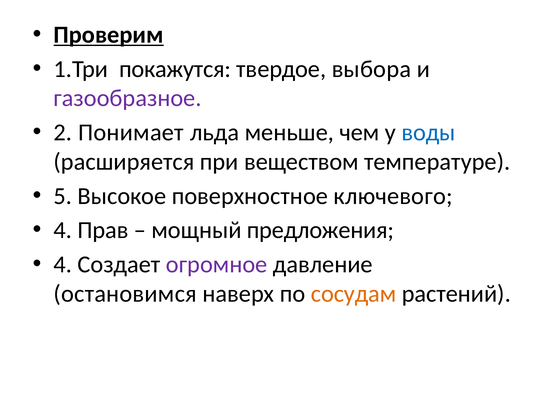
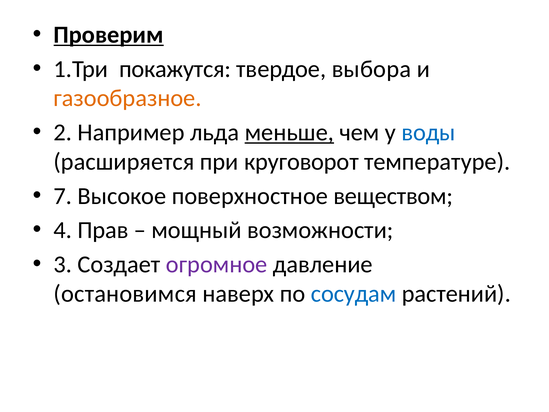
газообразное colour: purple -> orange (128, 98)
Понимает: Понимает -> Например (131, 132)
меньше underline: none -> present (289, 132)
веществом: веществом -> круговорот (301, 162)
5: 5 -> 7 (63, 196)
ключевого: ключевого -> веществом (393, 196)
предложения: предложения -> возможности (320, 230)
4: 4 -> 3 (63, 264)
сосудам colour: orange -> blue (354, 293)
